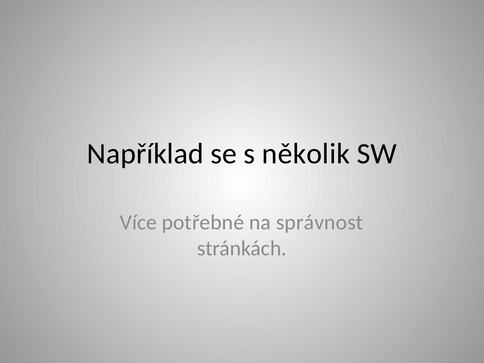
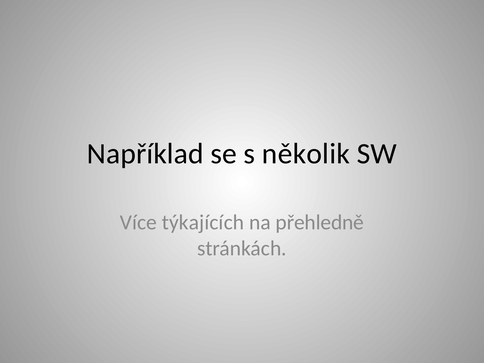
potřebné: potřebné -> týkajících (203, 223)
správnost: správnost -> přehledně (320, 223)
